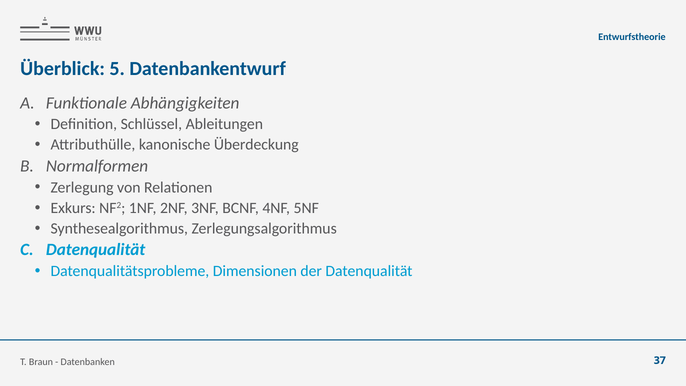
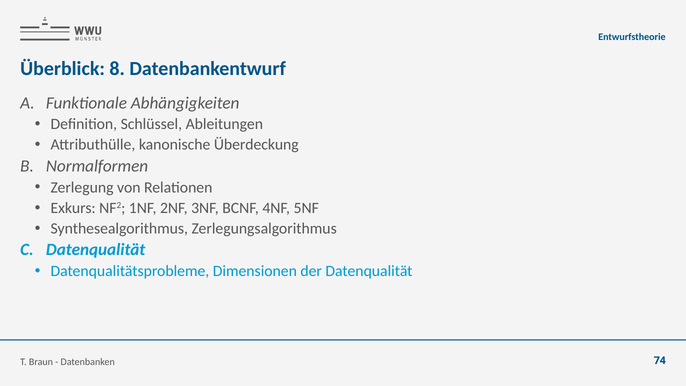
5: 5 -> 8 (117, 69)
37: 37 -> 74 (660, 360)
